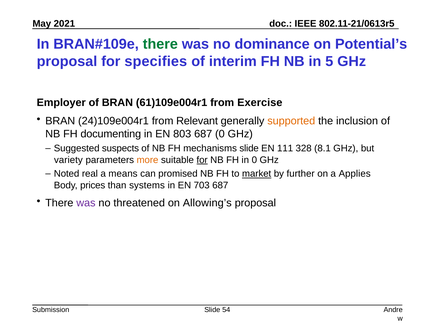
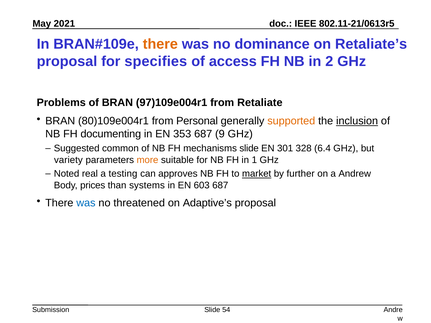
there colour: green -> orange (160, 44)
Potential’s: Potential’s -> Retaliate’s (371, 44)
interim: interim -> access (233, 61)
5: 5 -> 2 (329, 61)
Employer: Employer -> Problems (61, 103)
61)109e004r1: 61)109e004r1 -> 97)109e004r1 (172, 103)
Exercise: Exercise -> Retaliate (260, 103)
24)109e004r1: 24)109e004r1 -> 80)109e004r1 (113, 121)
Relevant: Relevant -> Personal (197, 121)
inclusion underline: none -> present (357, 121)
803: 803 -> 353 (182, 134)
687 0: 0 -> 9 (220, 134)
suspects: suspects -> common (120, 149)
111: 111 -> 301 (285, 149)
8.1: 8.1 -> 6.4 (322, 149)
for underline: present -> none (202, 160)
in 0: 0 -> 1 (254, 160)
means: means -> testing (123, 174)
promised: promised -> approves (178, 174)
Applies: Applies -> Andrew (355, 174)
703: 703 -> 603 (202, 185)
was colour: purple -> blue (86, 203)
Allowing’s: Allowing’s -> Adaptive’s (207, 203)
